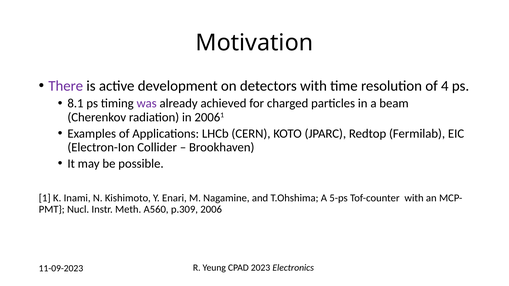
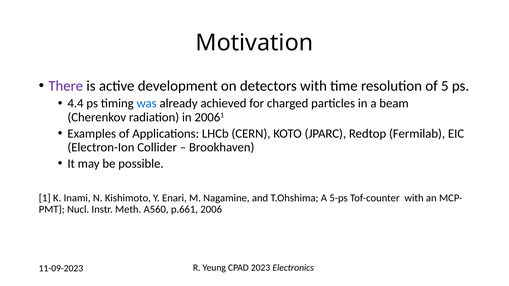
4: 4 -> 5 (445, 86)
8.1: 8.1 -> 4.4 (75, 104)
was colour: purple -> blue (147, 104)
p.309: p.309 -> p.661 (184, 210)
